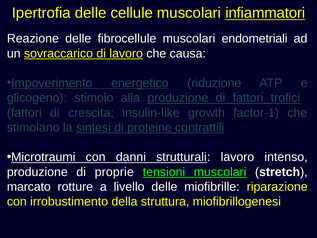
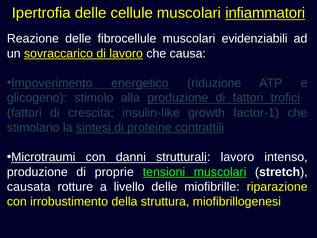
endometriali: endometriali -> evidenziabili (255, 39)
marcato: marcato -> causata (29, 187)
